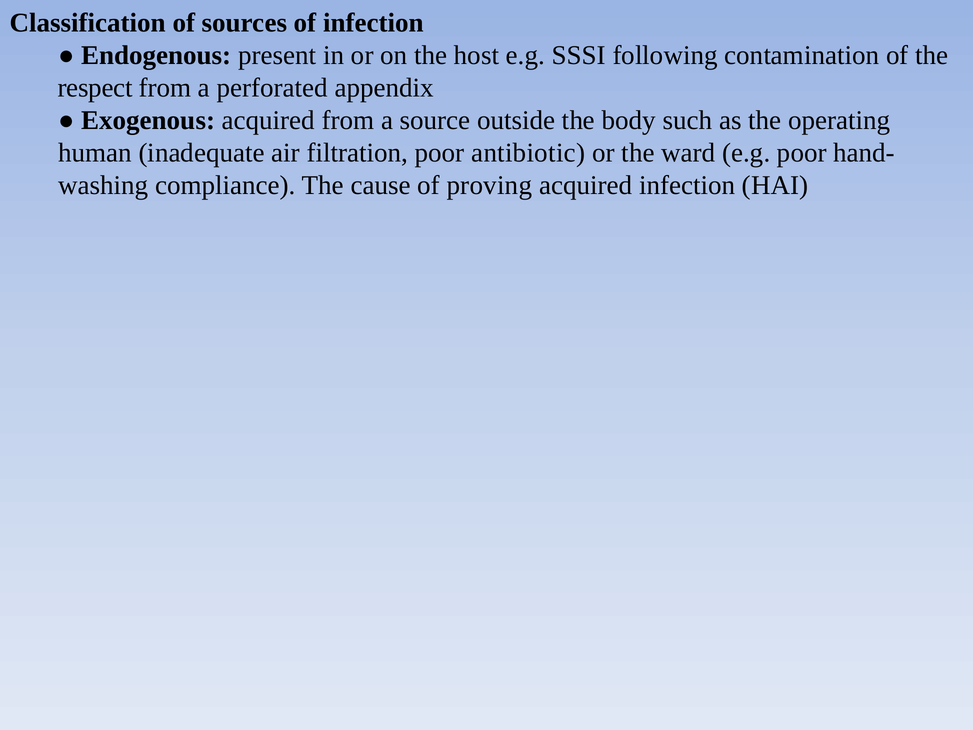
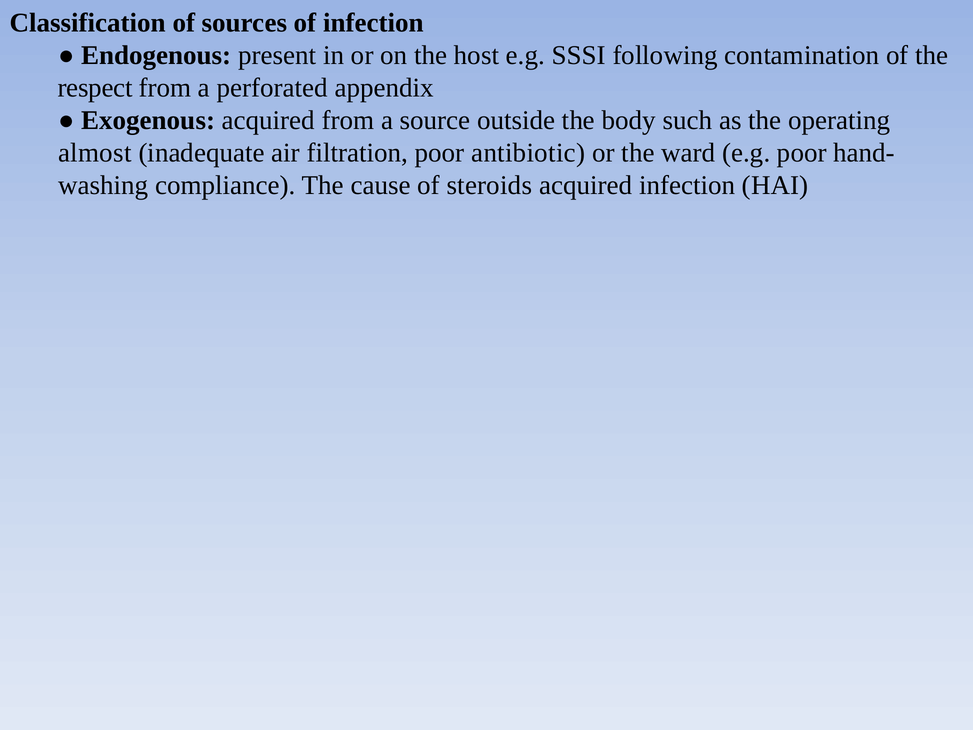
human: human -> almost (95, 153)
proving: proving -> steroids (489, 185)
